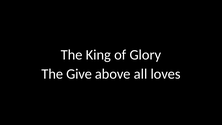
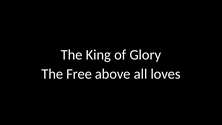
Give: Give -> Free (79, 74)
